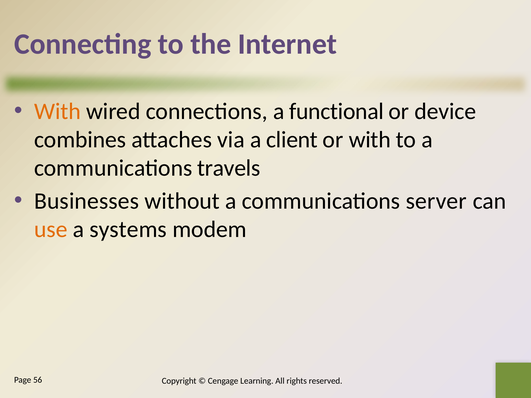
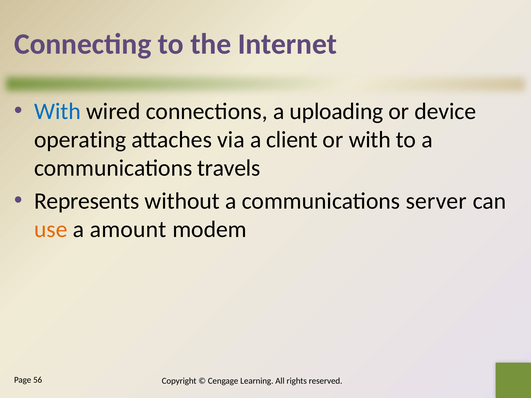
With colour: orange -> blue (57, 111)
functional: functional -> uploading (336, 111)
combines: combines -> operating (80, 140)
Businesses: Businesses -> Represents (87, 201)
systems: systems -> amount (128, 229)
